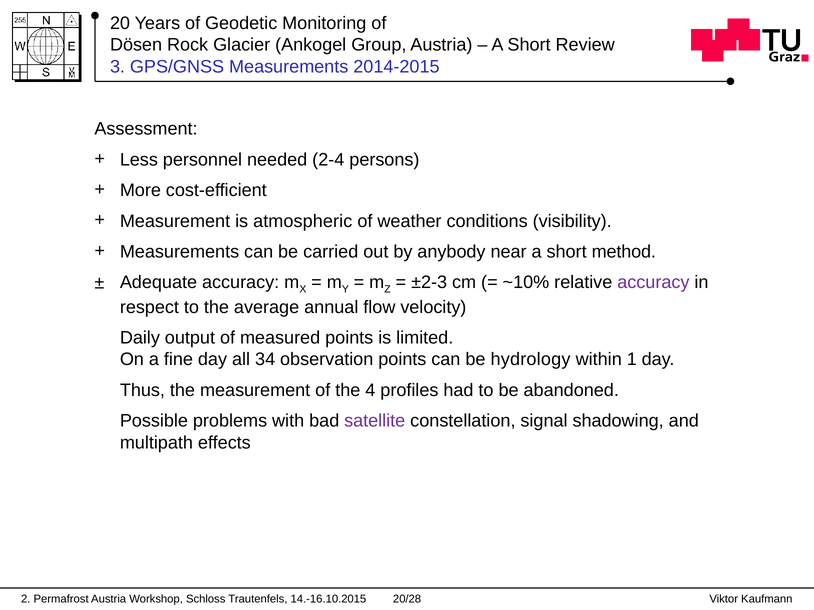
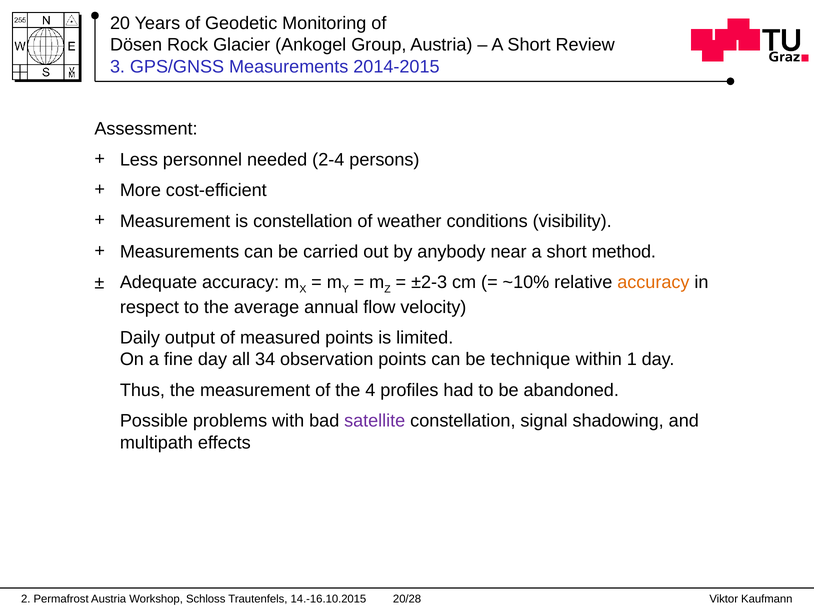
is atmospheric: atmospheric -> constellation (303, 221)
accuracy colour: purple -> orange (653, 283)
hydrology: hydrology -> technique (531, 360)
